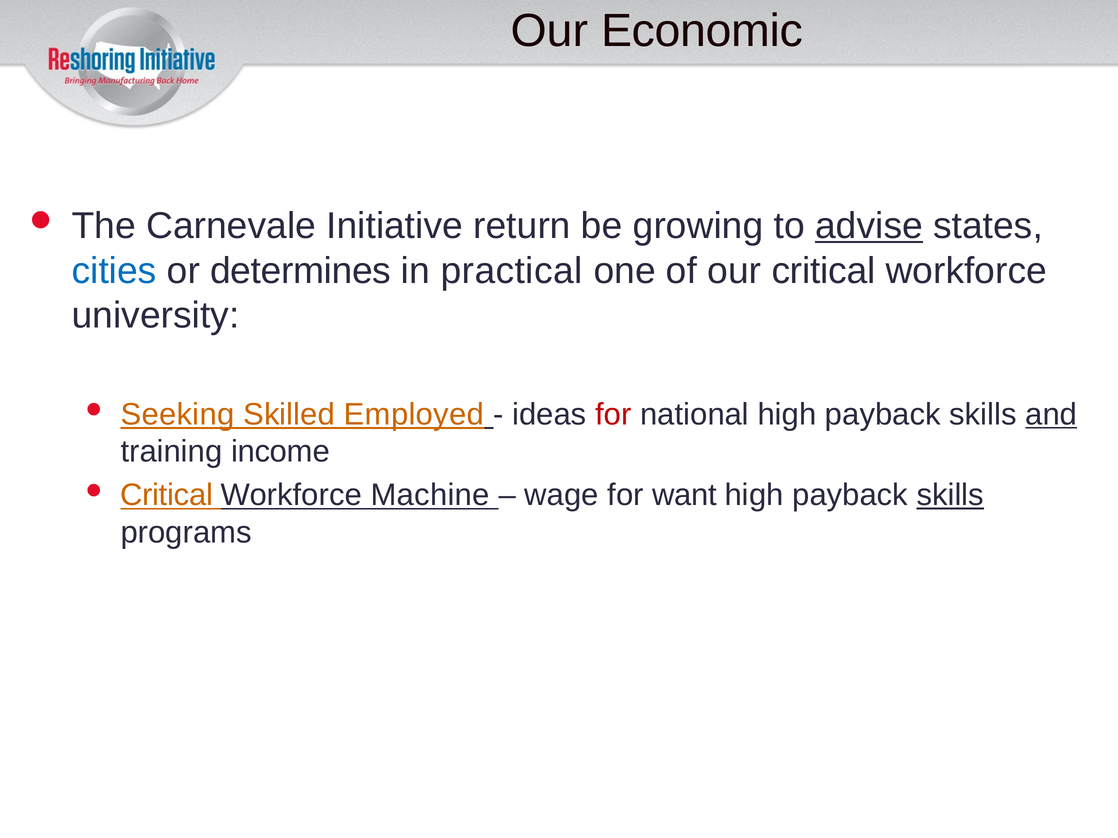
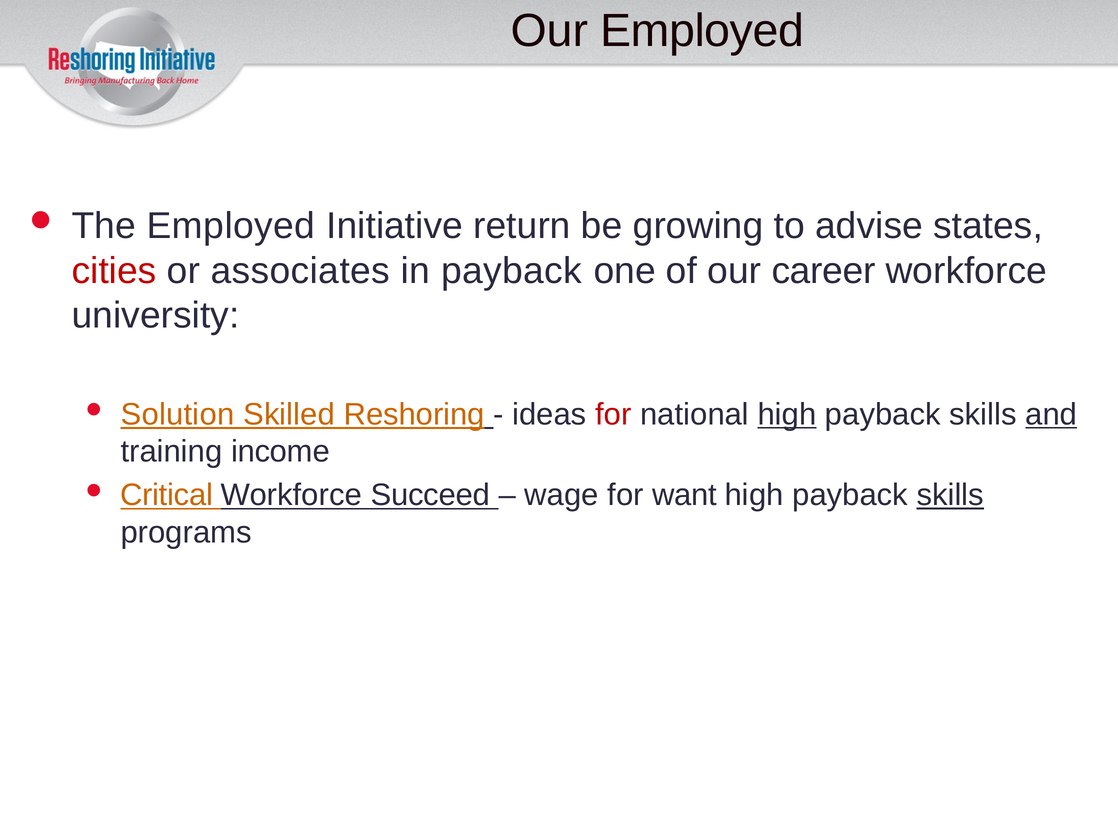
Our Economic: Economic -> Employed (702, 31)
The Carnevale: Carnevale -> Employed (231, 226)
advise underline: present -> none (869, 226)
cities colour: blue -> red (114, 271)
determines: determines -> associates (300, 271)
in practical: practical -> payback (512, 271)
our critical: critical -> career (824, 271)
Seeking: Seeking -> Solution (178, 415)
Employed: Employed -> Reshoring (414, 415)
high underline: none -> present (787, 415)
Machine: Machine -> Succeed (430, 495)
